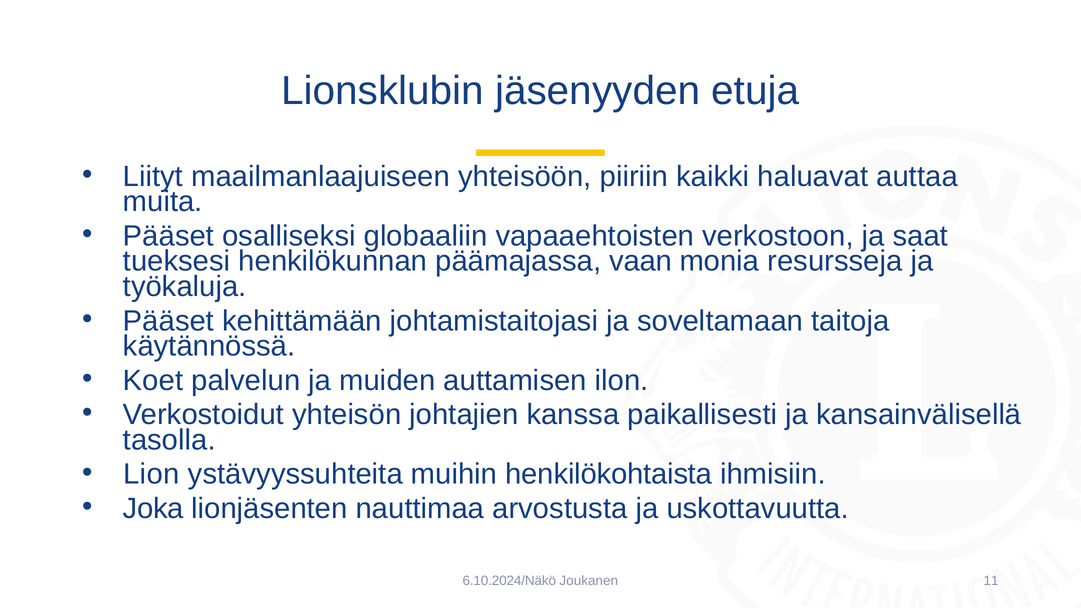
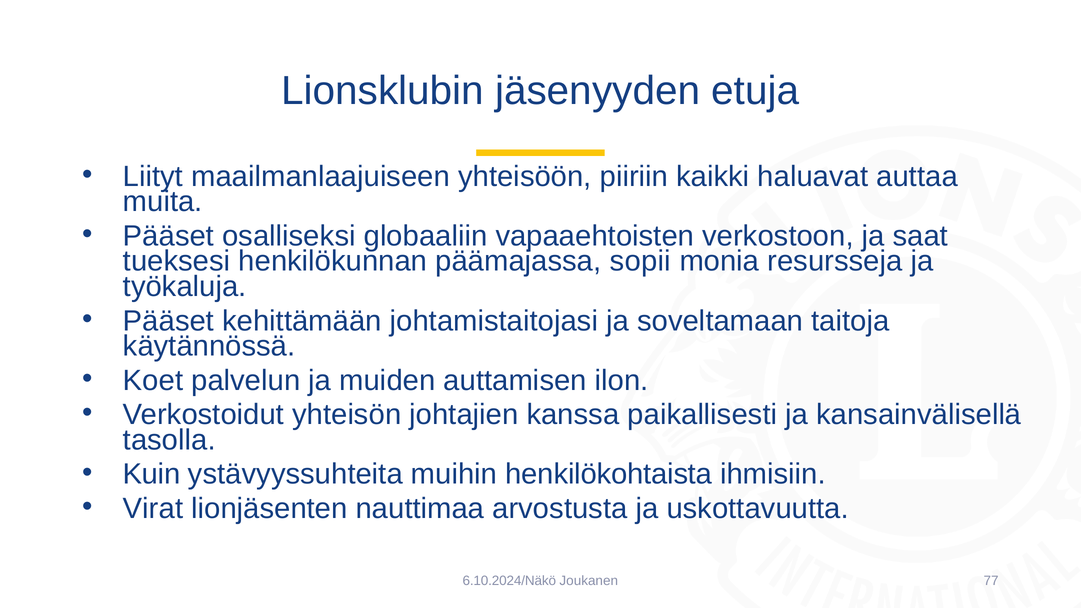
vaan: vaan -> sopii (640, 261)
Lion: Lion -> Kuin (152, 474)
Joka: Joka -> Virat (153, 509)
11: 11 -> 77 (991, 581)
